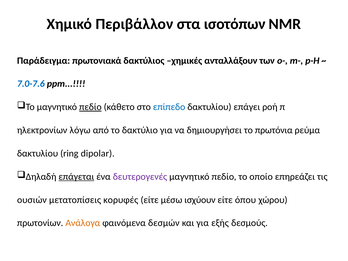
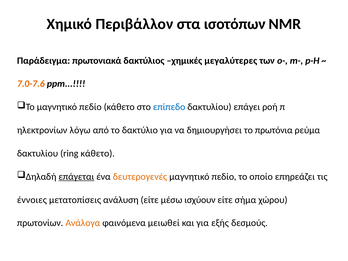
ανταλλάξουν: ανταλλάξουν -> μεγαλύτερες (231, 61)
7.0-7.6 colour: blue -> orange (31, 84)
πεδίο underline: present -> none (90, 107)
ring dipolar: dipolar -> κάθετο (98, 153)
δευτερογενές colour: purple -> orange (140, 177)
ουσιών: ουσιών -> έννοιες (32, 200)
κορυφές: κορυφές -> ανάλυση (121, 200)
όπου: όπου -> σήμα (245, 200)
δεσμών: δεσμών -> μειωθεί (164, 223)
